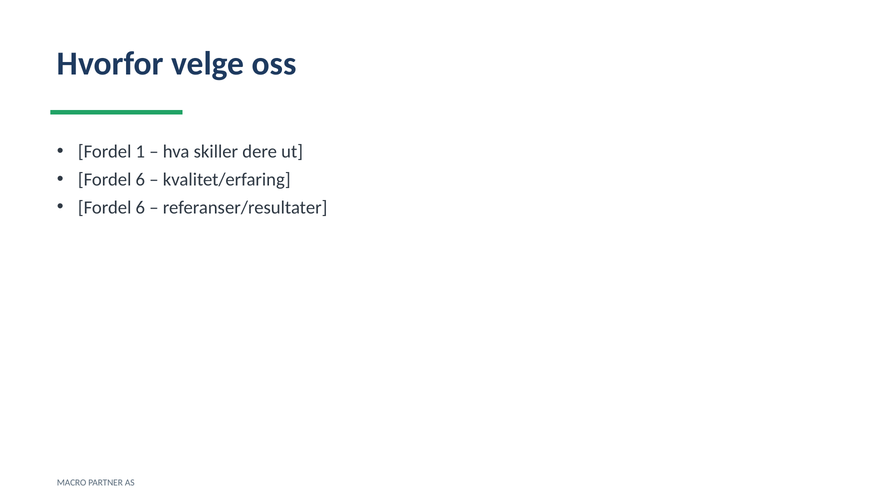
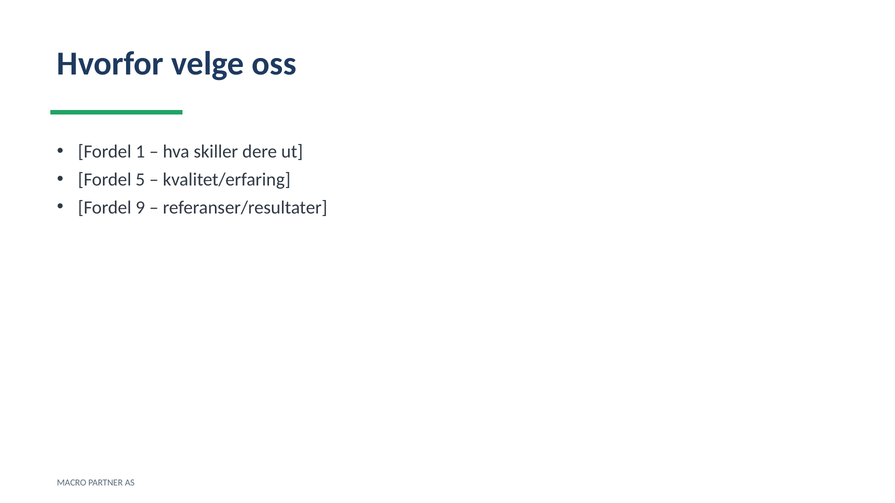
6: 6 -> 5 (140, 180)
6: 6 -> 9 (140, 208)
